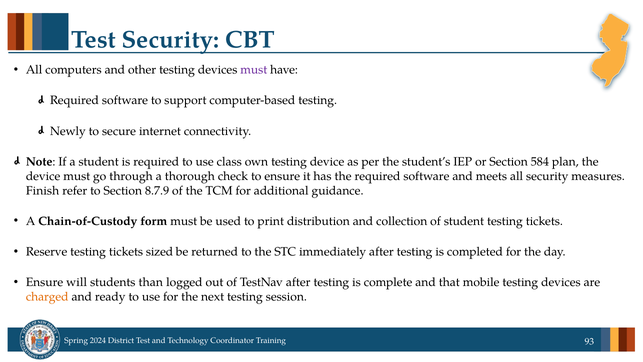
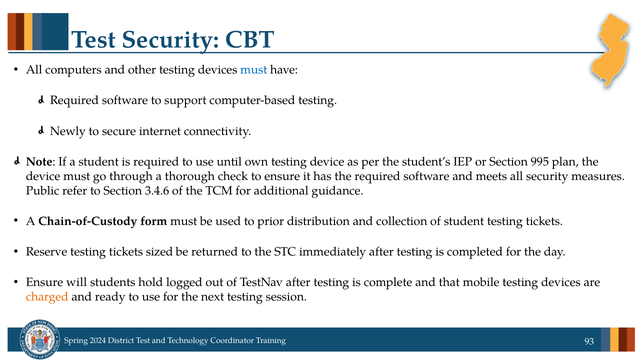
must colour: purple -> blue (254, 70)
class: class -> until (229, 161)
584: 584 -> 995 (540, 161)
Finish: Finish -> Public (43, 190)
8.7.9: 8.7.9 -> 3.4.6 (157, 190)
print: print -> prior (271, 221)
than: than -> hold (151, 282)
